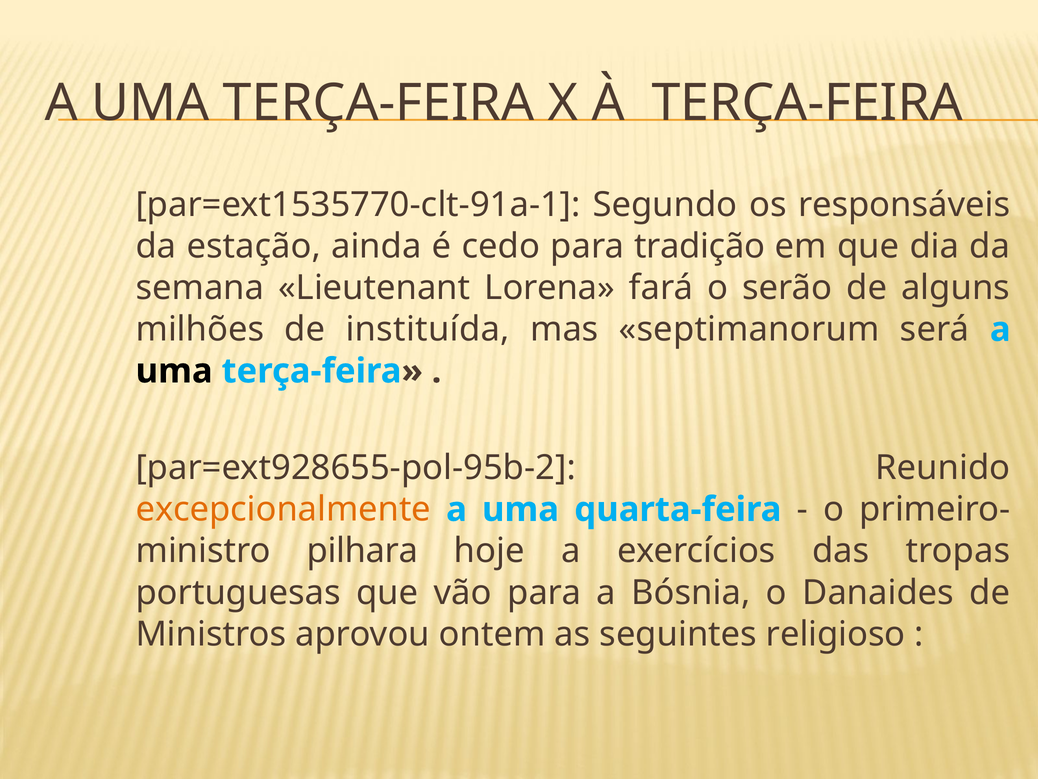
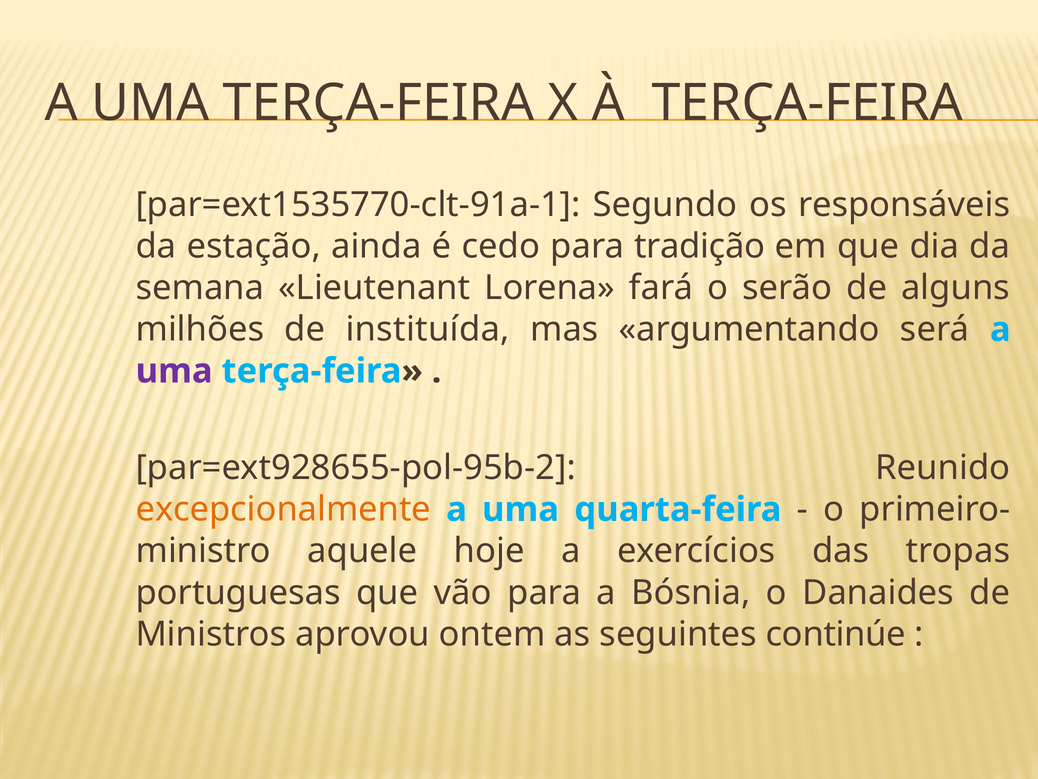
septimanorum: septimanorum -> argumentando (749, 329)
uma colour: black -> purple (174, 371)
pilhara: pilhara -> aquele (362, 551)
religioso: religioso -> continúe (836, 634)
